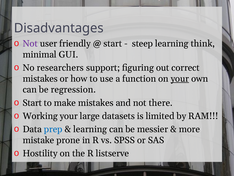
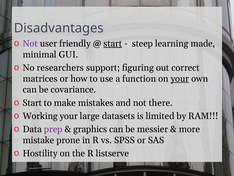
start underline: none -> present (113, 43)
think: think -> made (203, 43)
mistakes: mistakes -> matrices (40, 78)
regression: regression -> covariance (73, 89)
prep colour: blue -> purple (53, 129)
learning: learning -> graphics (90, 129)
